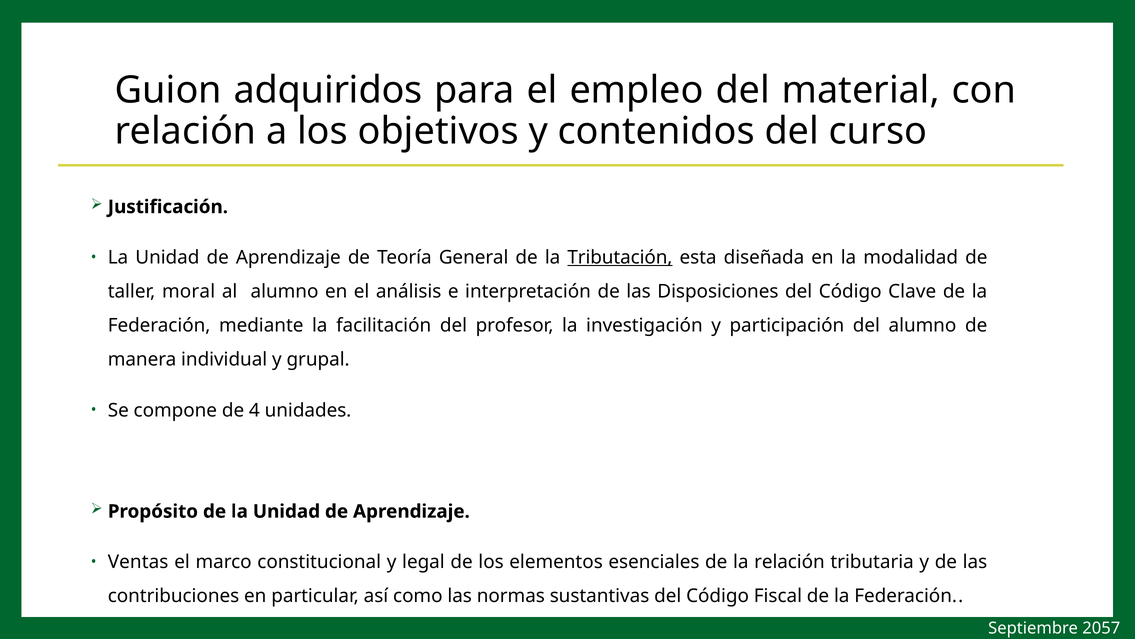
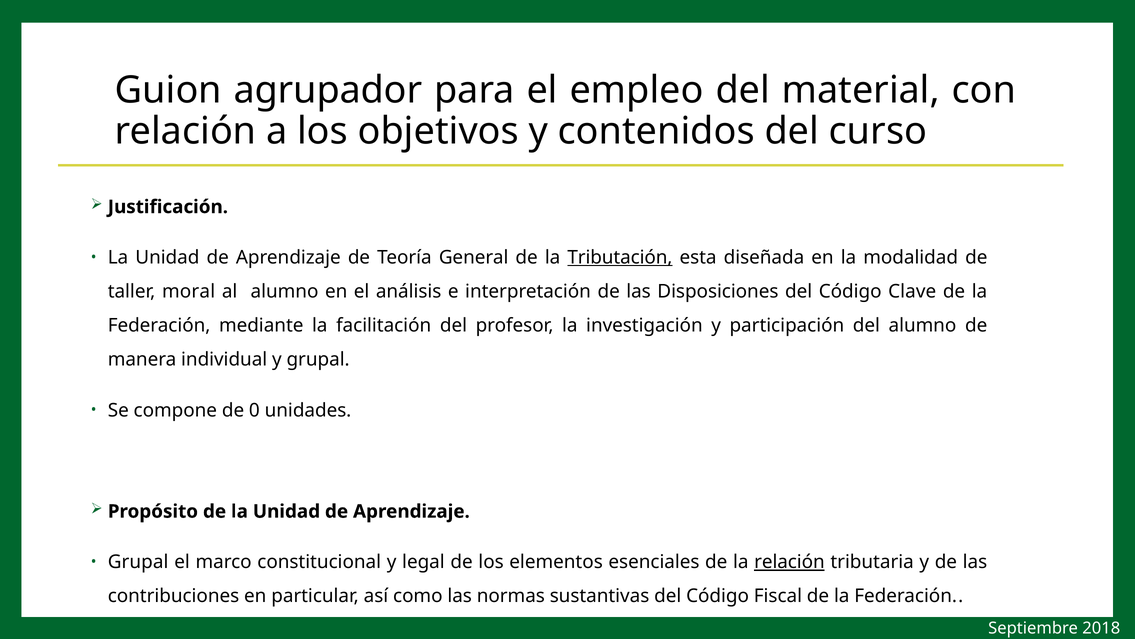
adquiridos: adquiridos -> agrupador (328, 90)
4: 4 -> 0 (254, 410)
Ventas: Ventas -> Grupal (138, 562)
relación underline: none -> present (789, 562)
2057: 2057 -> 2018 (1101, 628)
